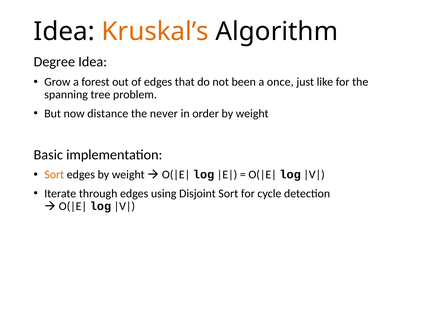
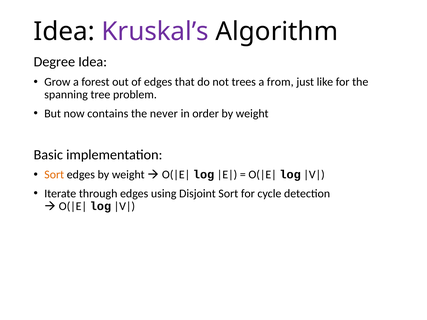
Kruskal’s colour: orange -> purple (155, 32)
been: been -> trees (244, 82)
once: once -> from (280, 82)
distance: distance -> contains (108, 114)
